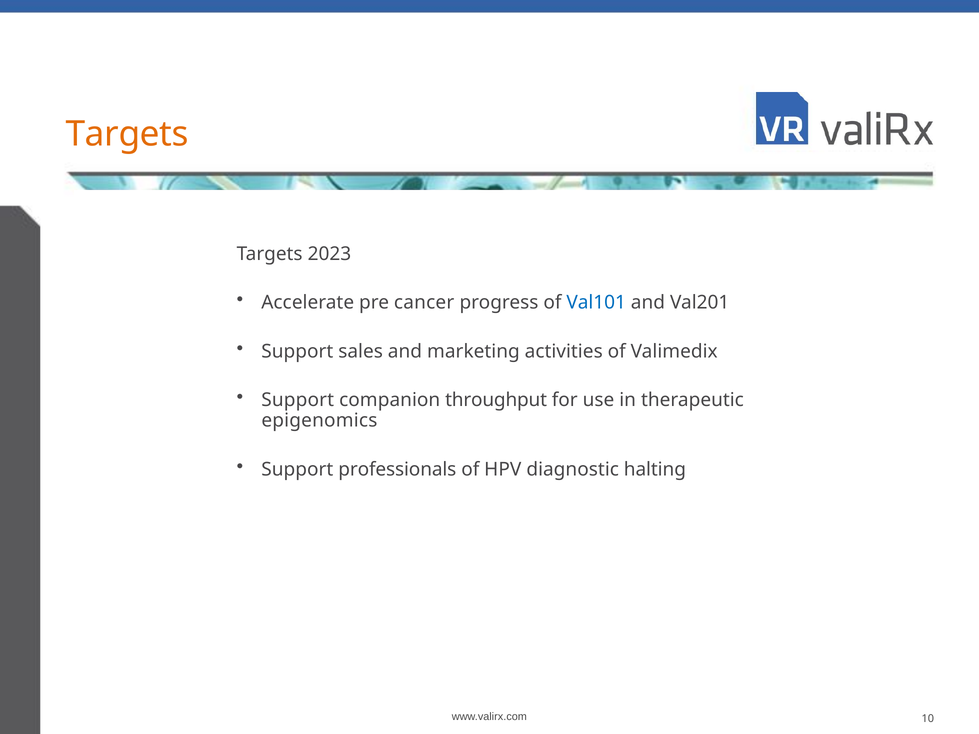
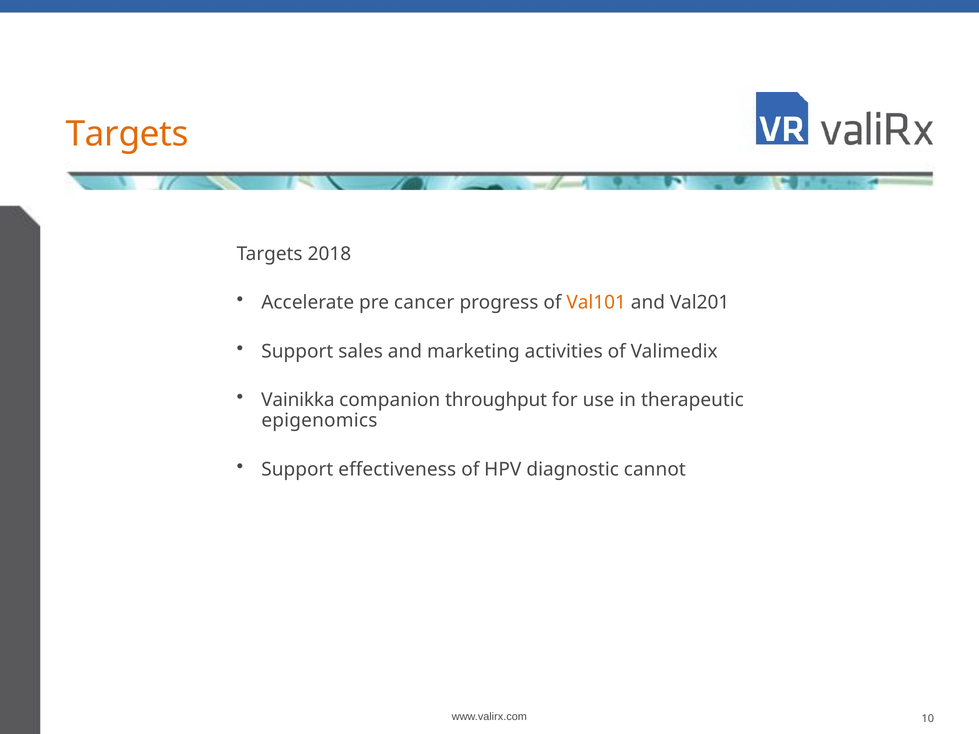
2023: 2023 -> 2018 (329, 254)
Val101 colour: blue -> orange (596, 303)
Support: Support -> Vainikka (298, 400)
professionals: professionals -> effectiveness (397, 469)
halting: halting -> cannot (655, 469)
